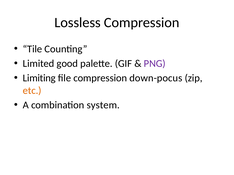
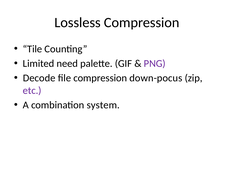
good: good -> need (67, 64)
Limiting: Limiting -> Decode (39, 78)
etc colour: orange -> purple (32, 91)
